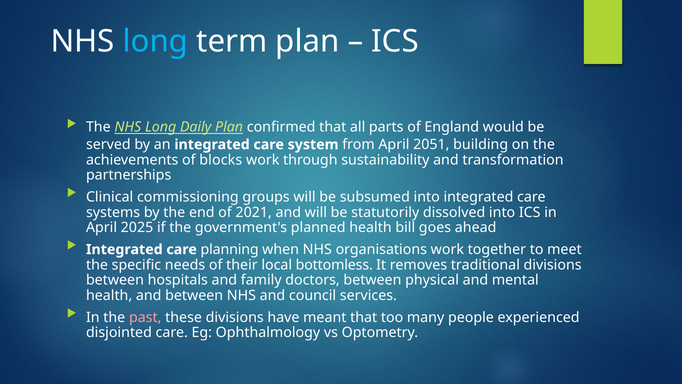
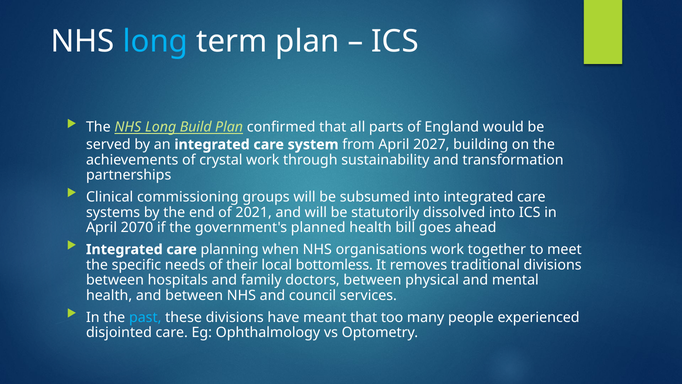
Daily: Daily -> Build (196, 127)
2051: 2051 -> 2027 (431, 144)
blocks: blocks -> crystal (221, 160)
2025: 2025 -> 2070 (137, 228)
past colour: pink -> light blue (145, 317)
